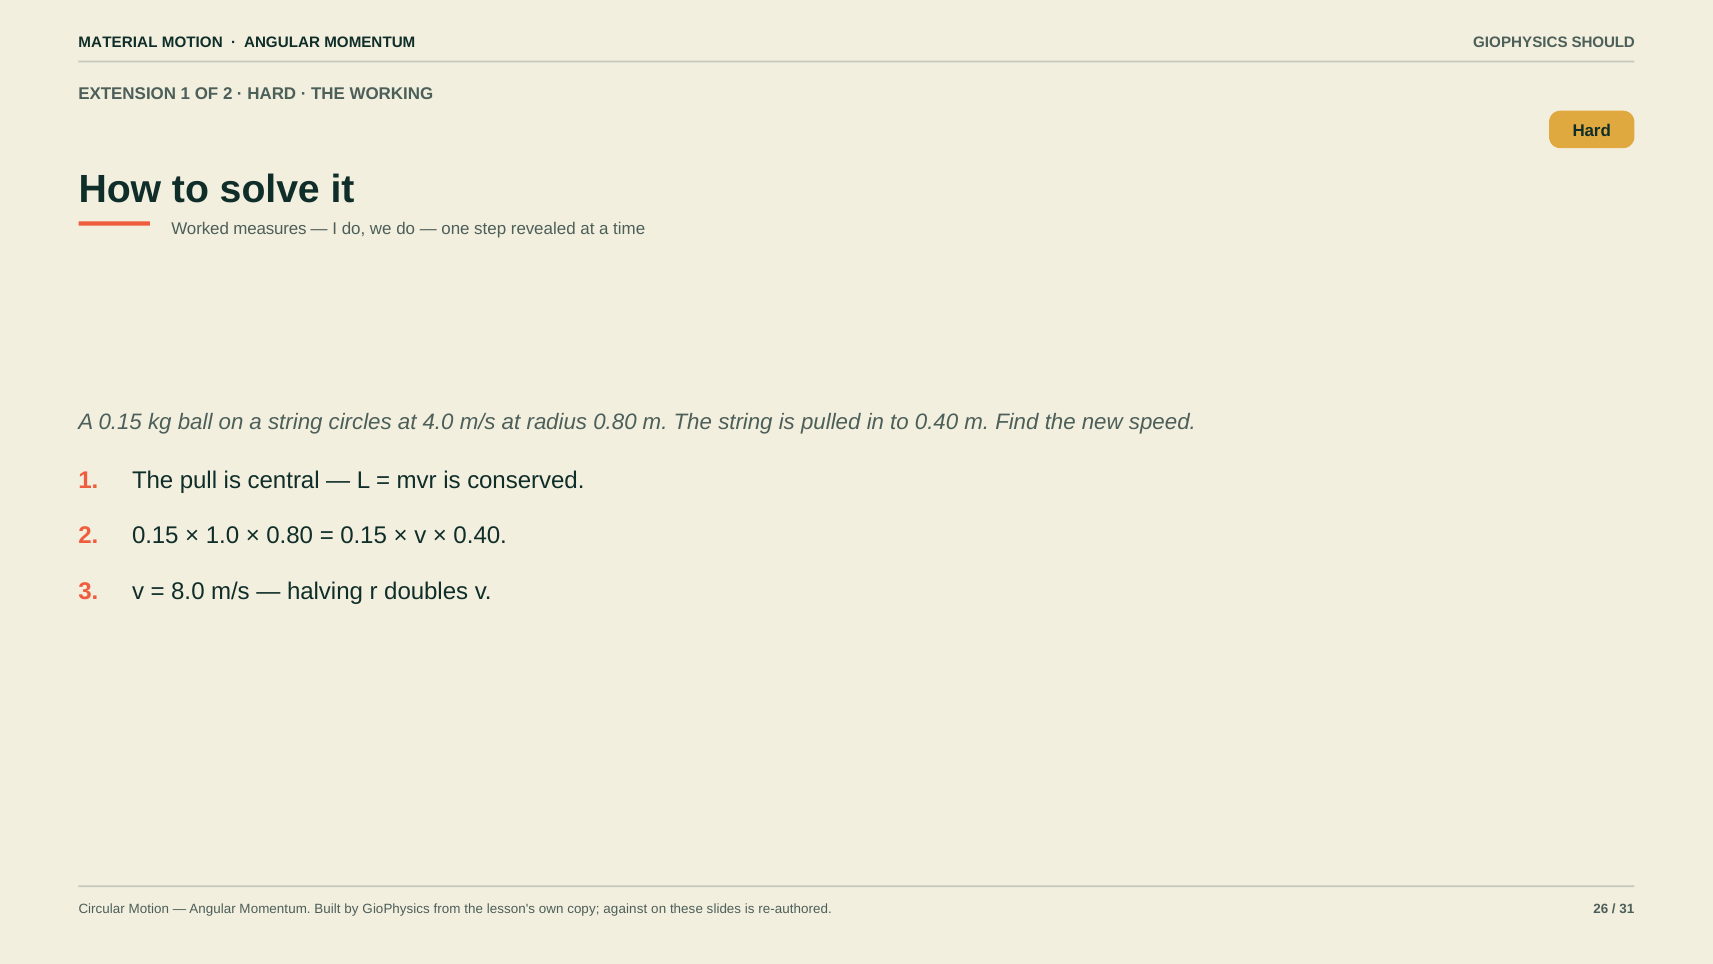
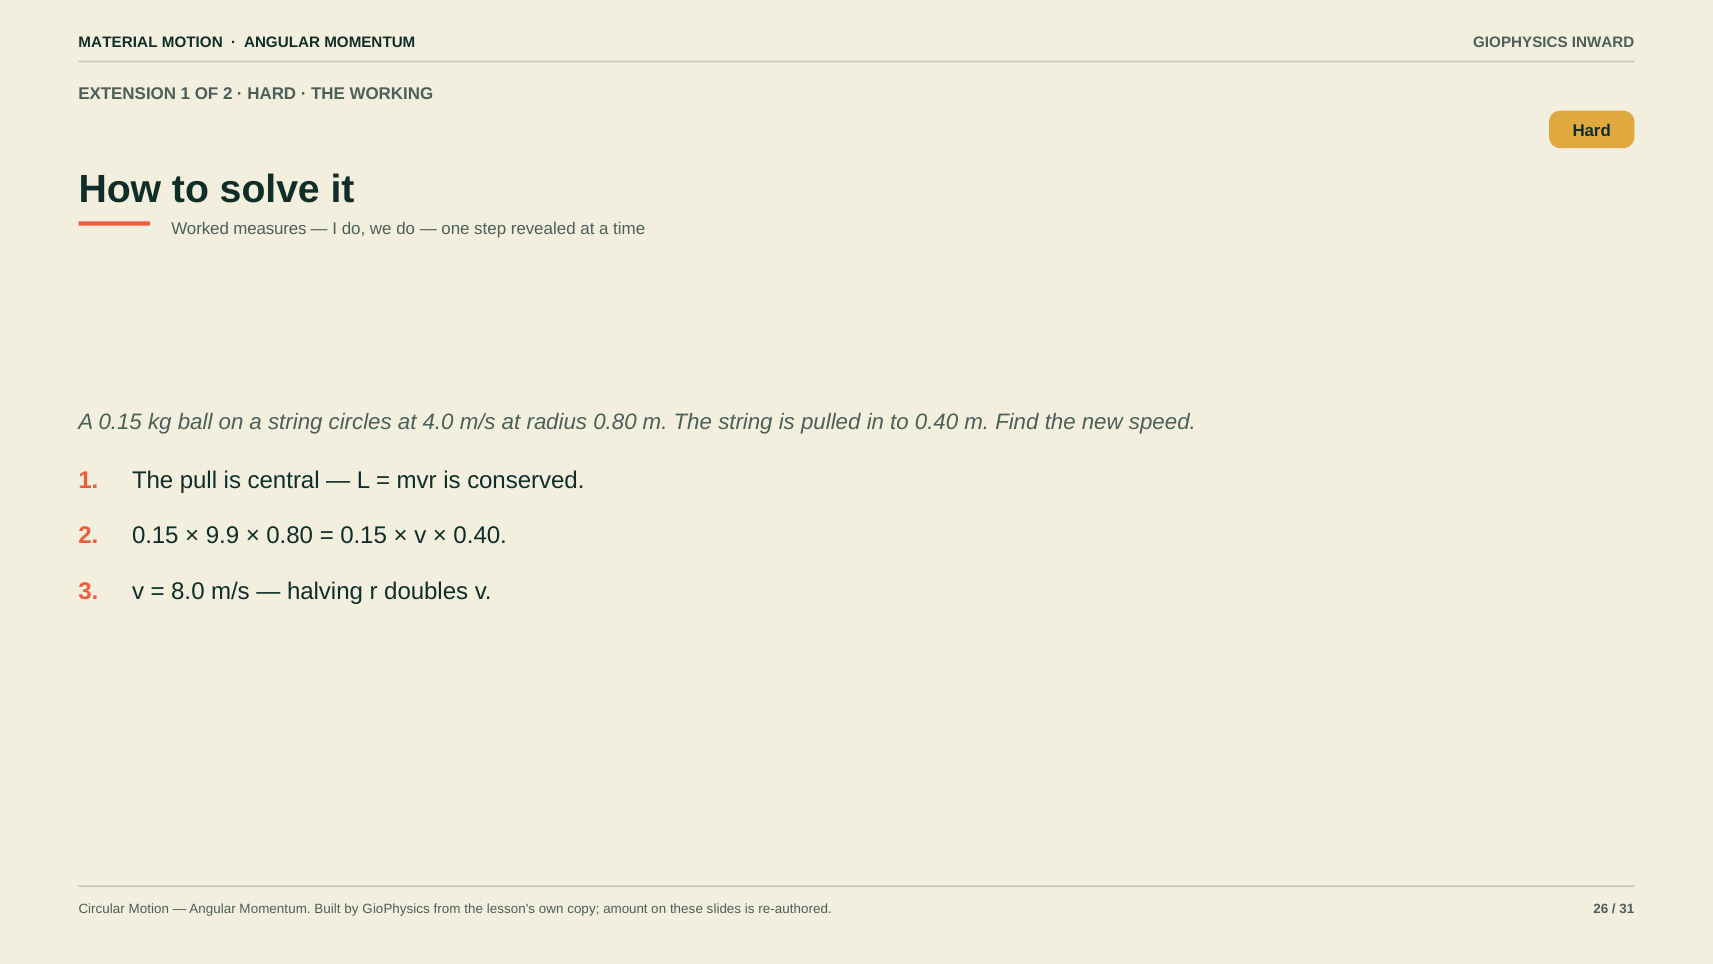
SHOULD: SHOULD -> INWARD (1603, 42)
1.0: 1.0 -> 9.9 (223, 536)
against: against -> amount (625, 908)
